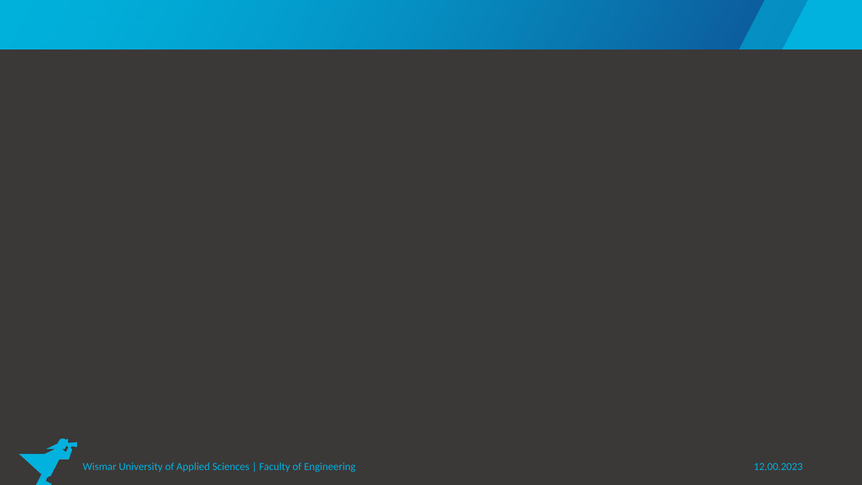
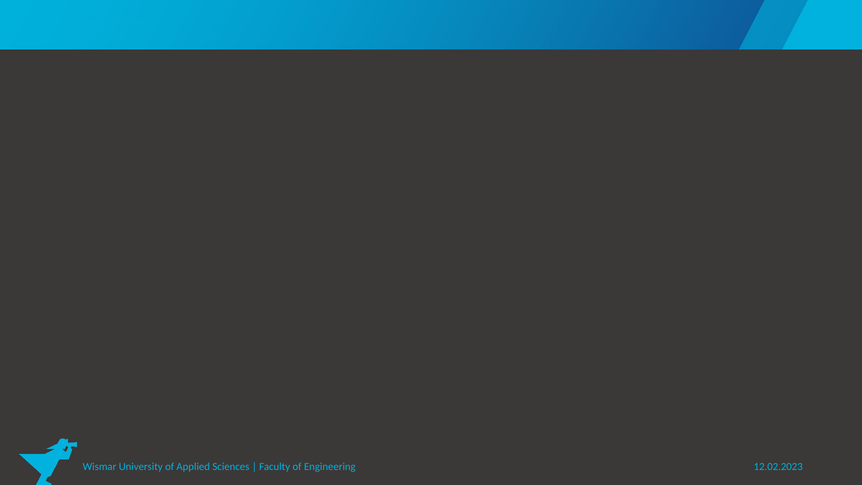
12.00.2023: 12.00.2023 -> 12.02.2023 (778, 467)
